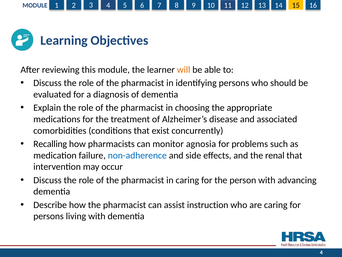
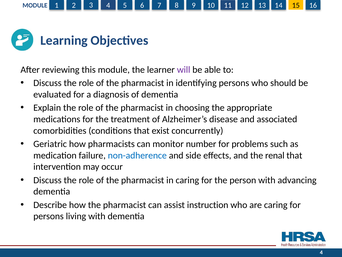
will colour: orange -> purple (184, 70)
Recalling: Recalling -> Geriatric (50, 144)
agnosia: agnosia -> number (201, 144)
